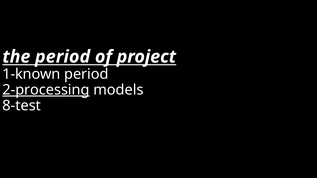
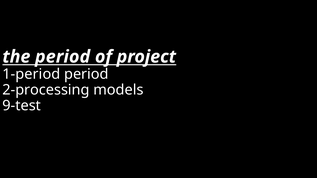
1-known: 1-known -> 1-period (31, 74)
2-processing underline: present -> none (46, 90)
8-test: 8-test -> 9-test (22, 106)
